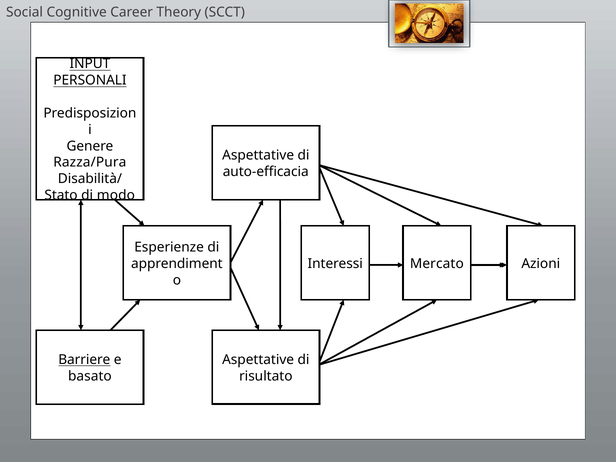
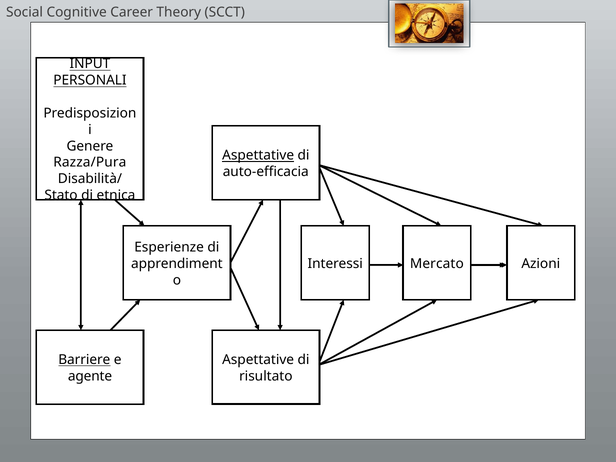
Aspettative underline: none -> present (258, 155)
modo: modo -> etnica (116, 195)
basato: basato -> agente (90, 376)
